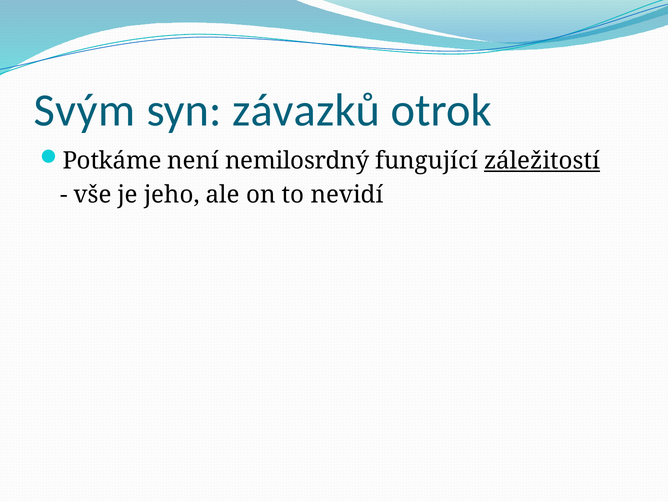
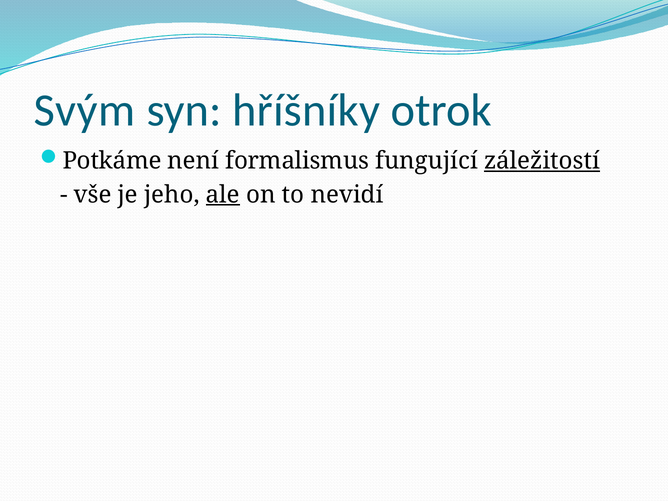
závazků: závazků -> hříšníky (306, 110)
nemilosrdný: nemilosrdný -> formalismus (297, 161)
ale underline: none -> present (223, 195)
